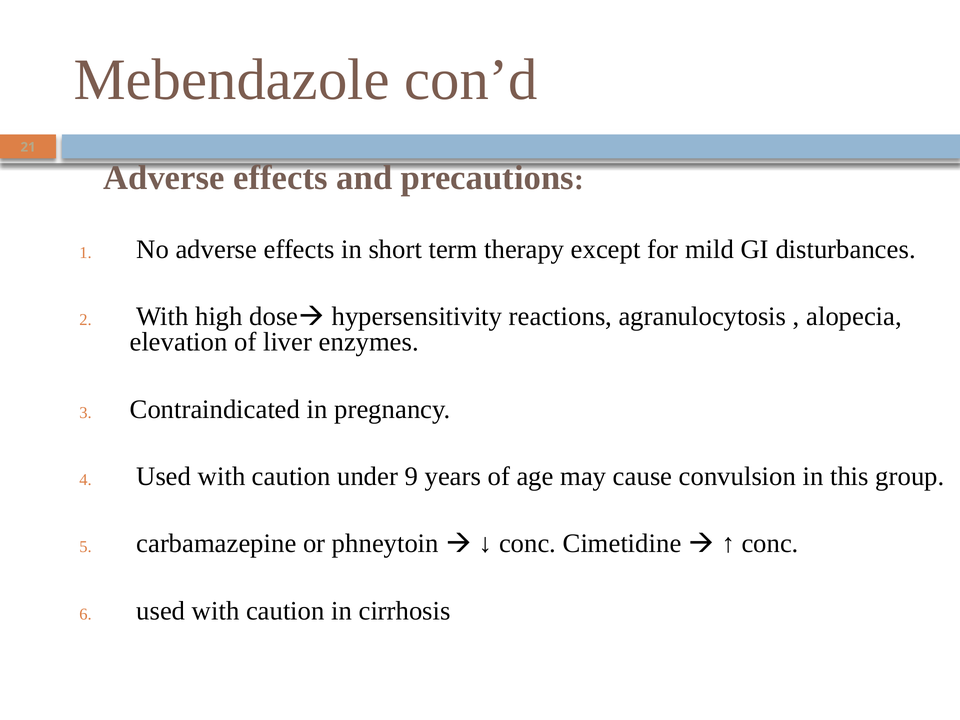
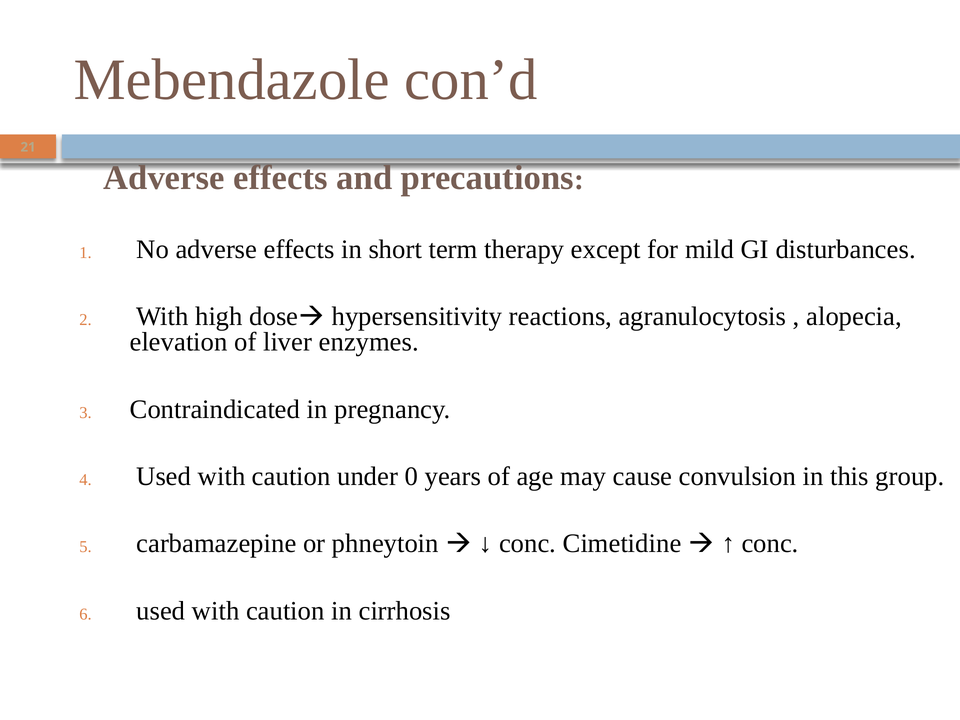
9: 9 -> 0 (411, 476)
